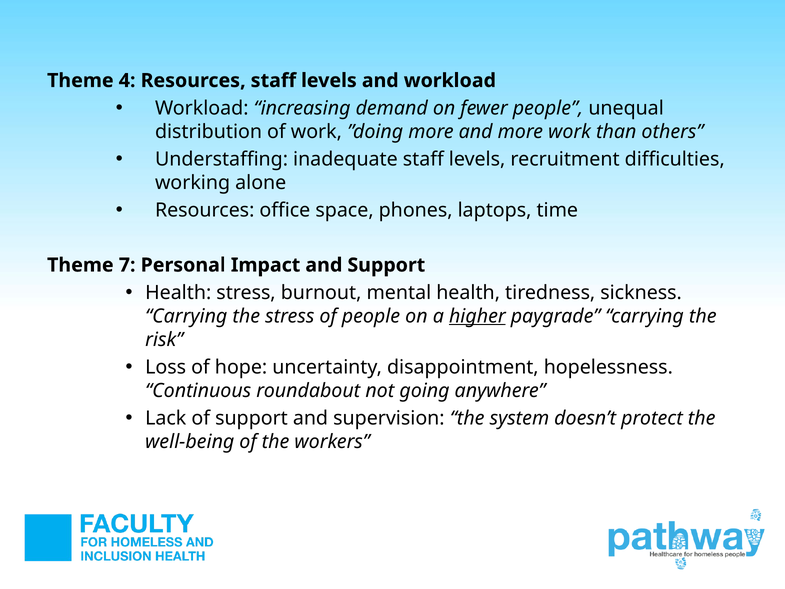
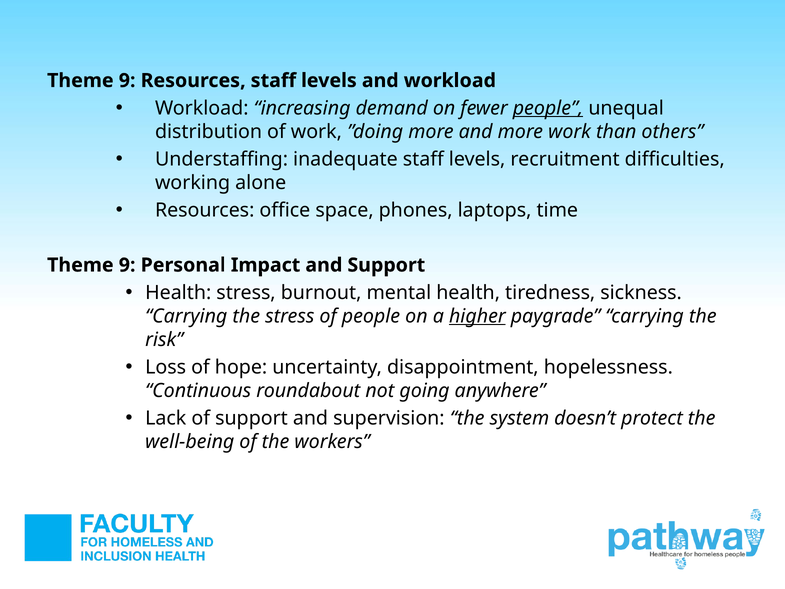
4: 4 -> 9 (127, 81)
people underline: none -> present (548, 108)
7: 7 -> 9 (127, 265)
